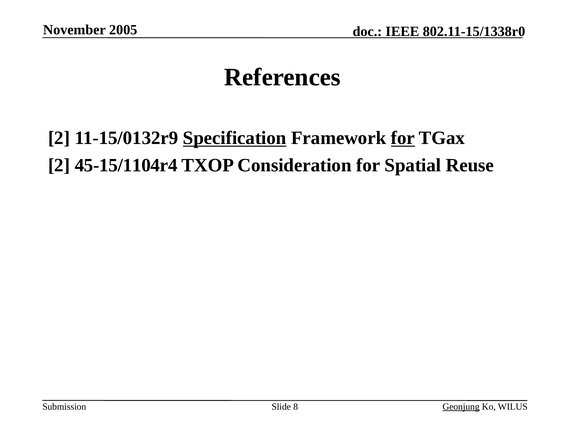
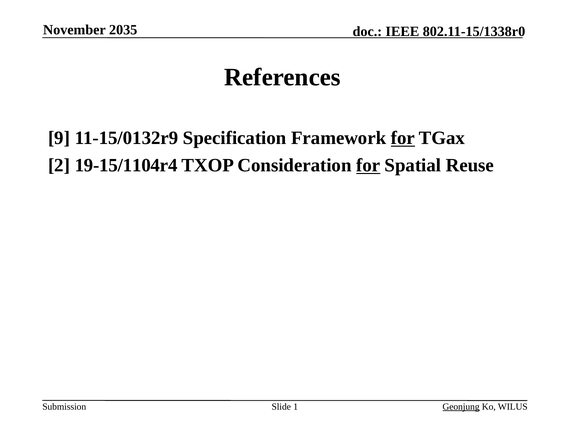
2005: 2005 -> 2035 (123, 30)
2: 2 -> 9 (59, 138)
Specification underline: present -> none (235, 138)
45-15/1104r4: 45-15/1104r4 -> 19-15/1104r4 (126, 165)
for underline: none -> present (368, 165)
8: 8 -> 1 (296, 406)
